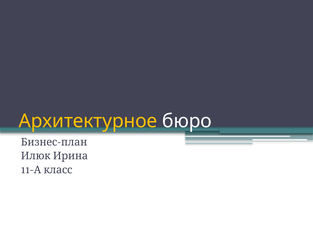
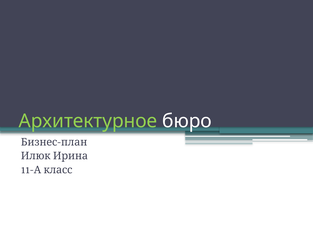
Архитектурное colour: yellow -> light green (88, 121)
